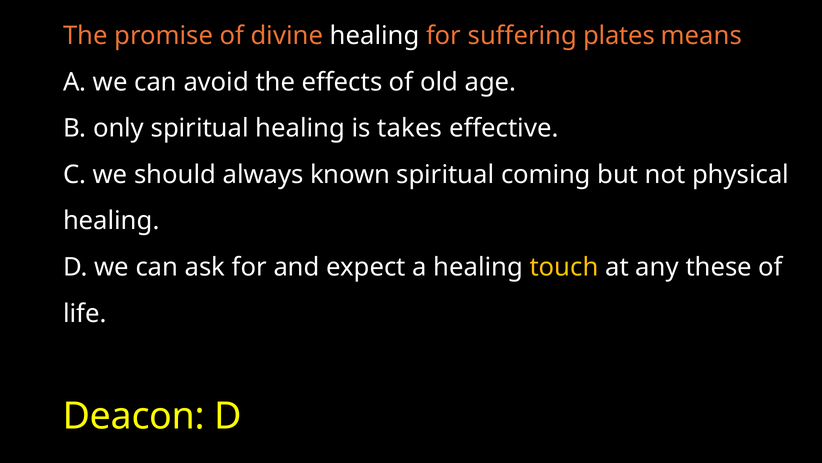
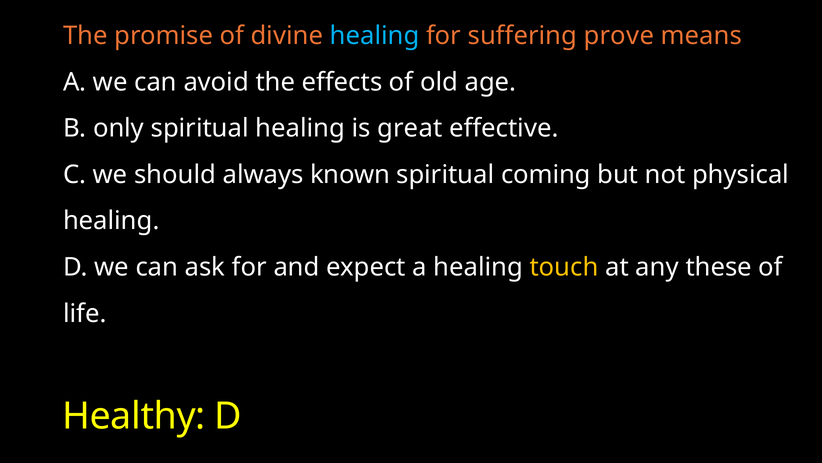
healing colour: white -> light blue (375, 36)
plates: plates -> prove (619, 36)
takes: takes -> great (410, 128)
Deacon: Deacon -> Healthy (134, 416)
